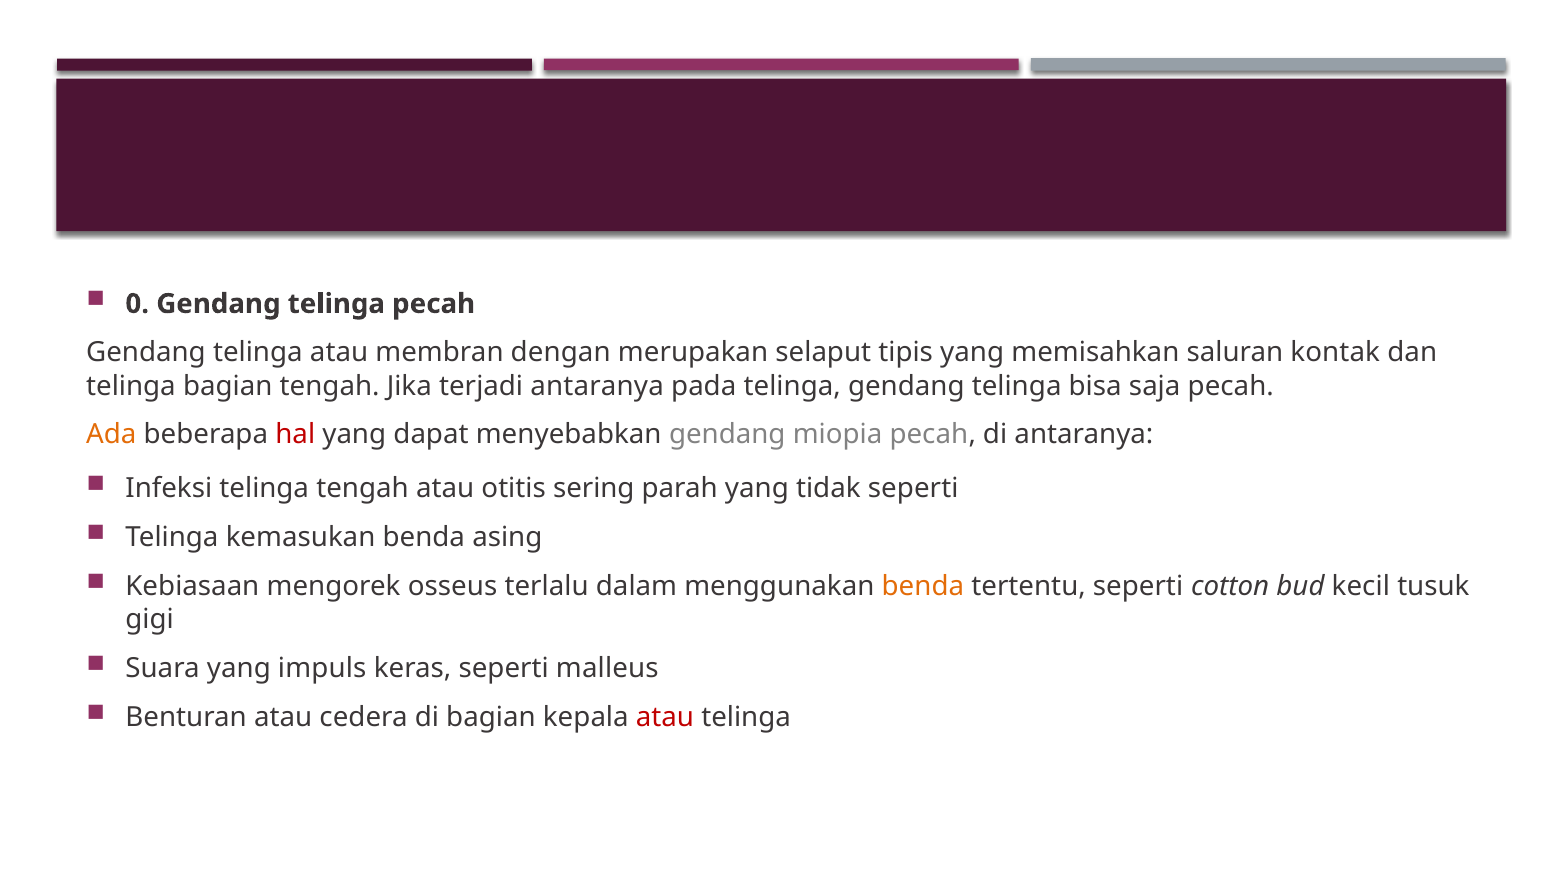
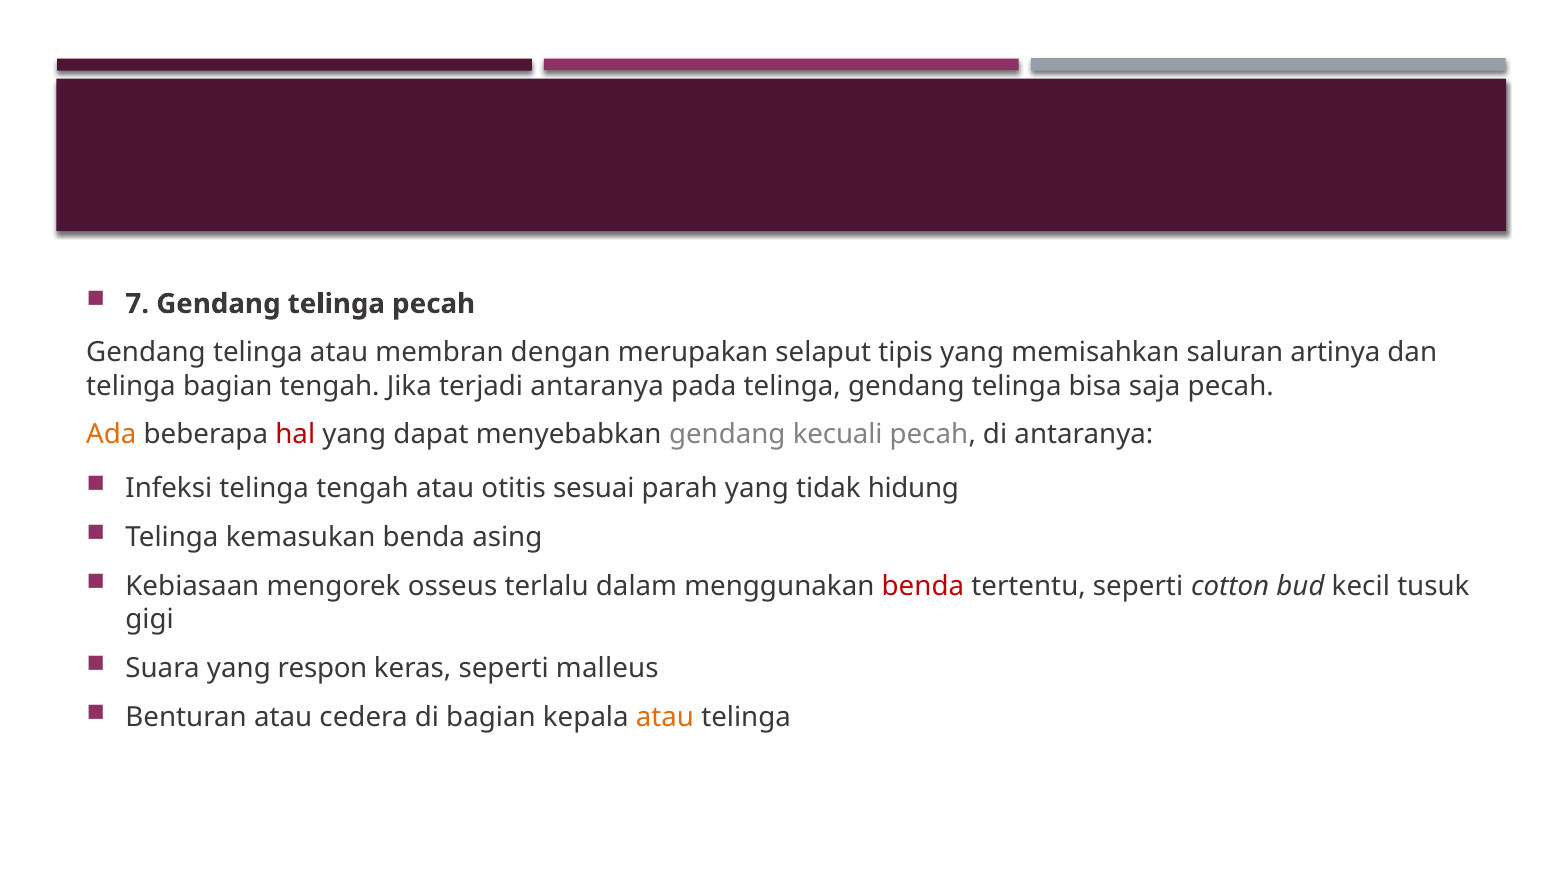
0: 0 -> 7 (137, 304)
kontak: kontak -> artinya (1335, 353)
miopia: miopia -> kecuali (838, 435)
sering: sering -> sesuai (594, 488)
tidak seperti: seperti -> hidung (913, 488)
benda colour: orange -> red (923, 586)
impuls: impuls -> respon (322, 668)
atau colour: red -> orange (665, 717)
